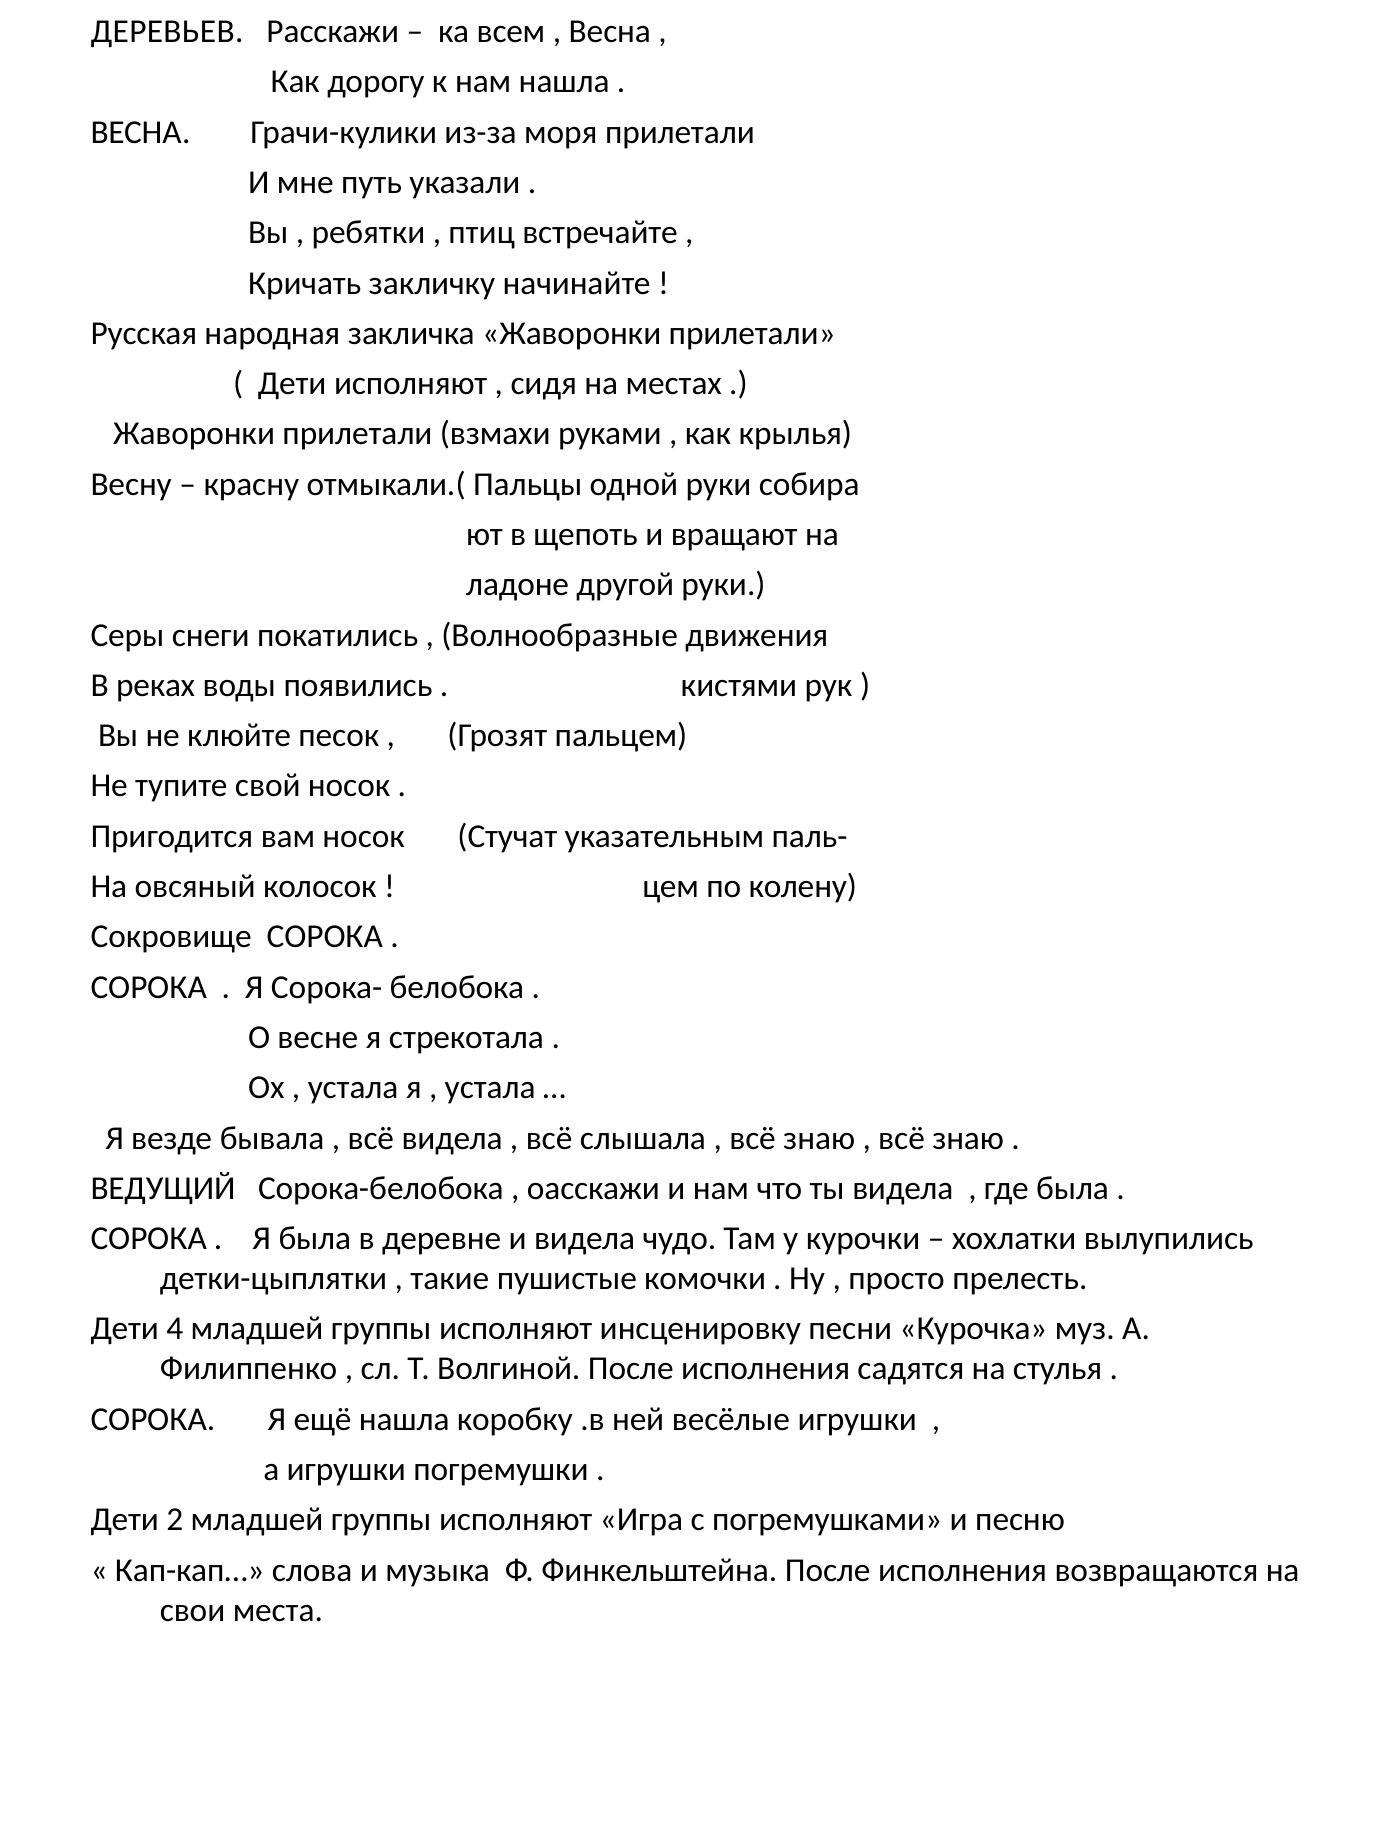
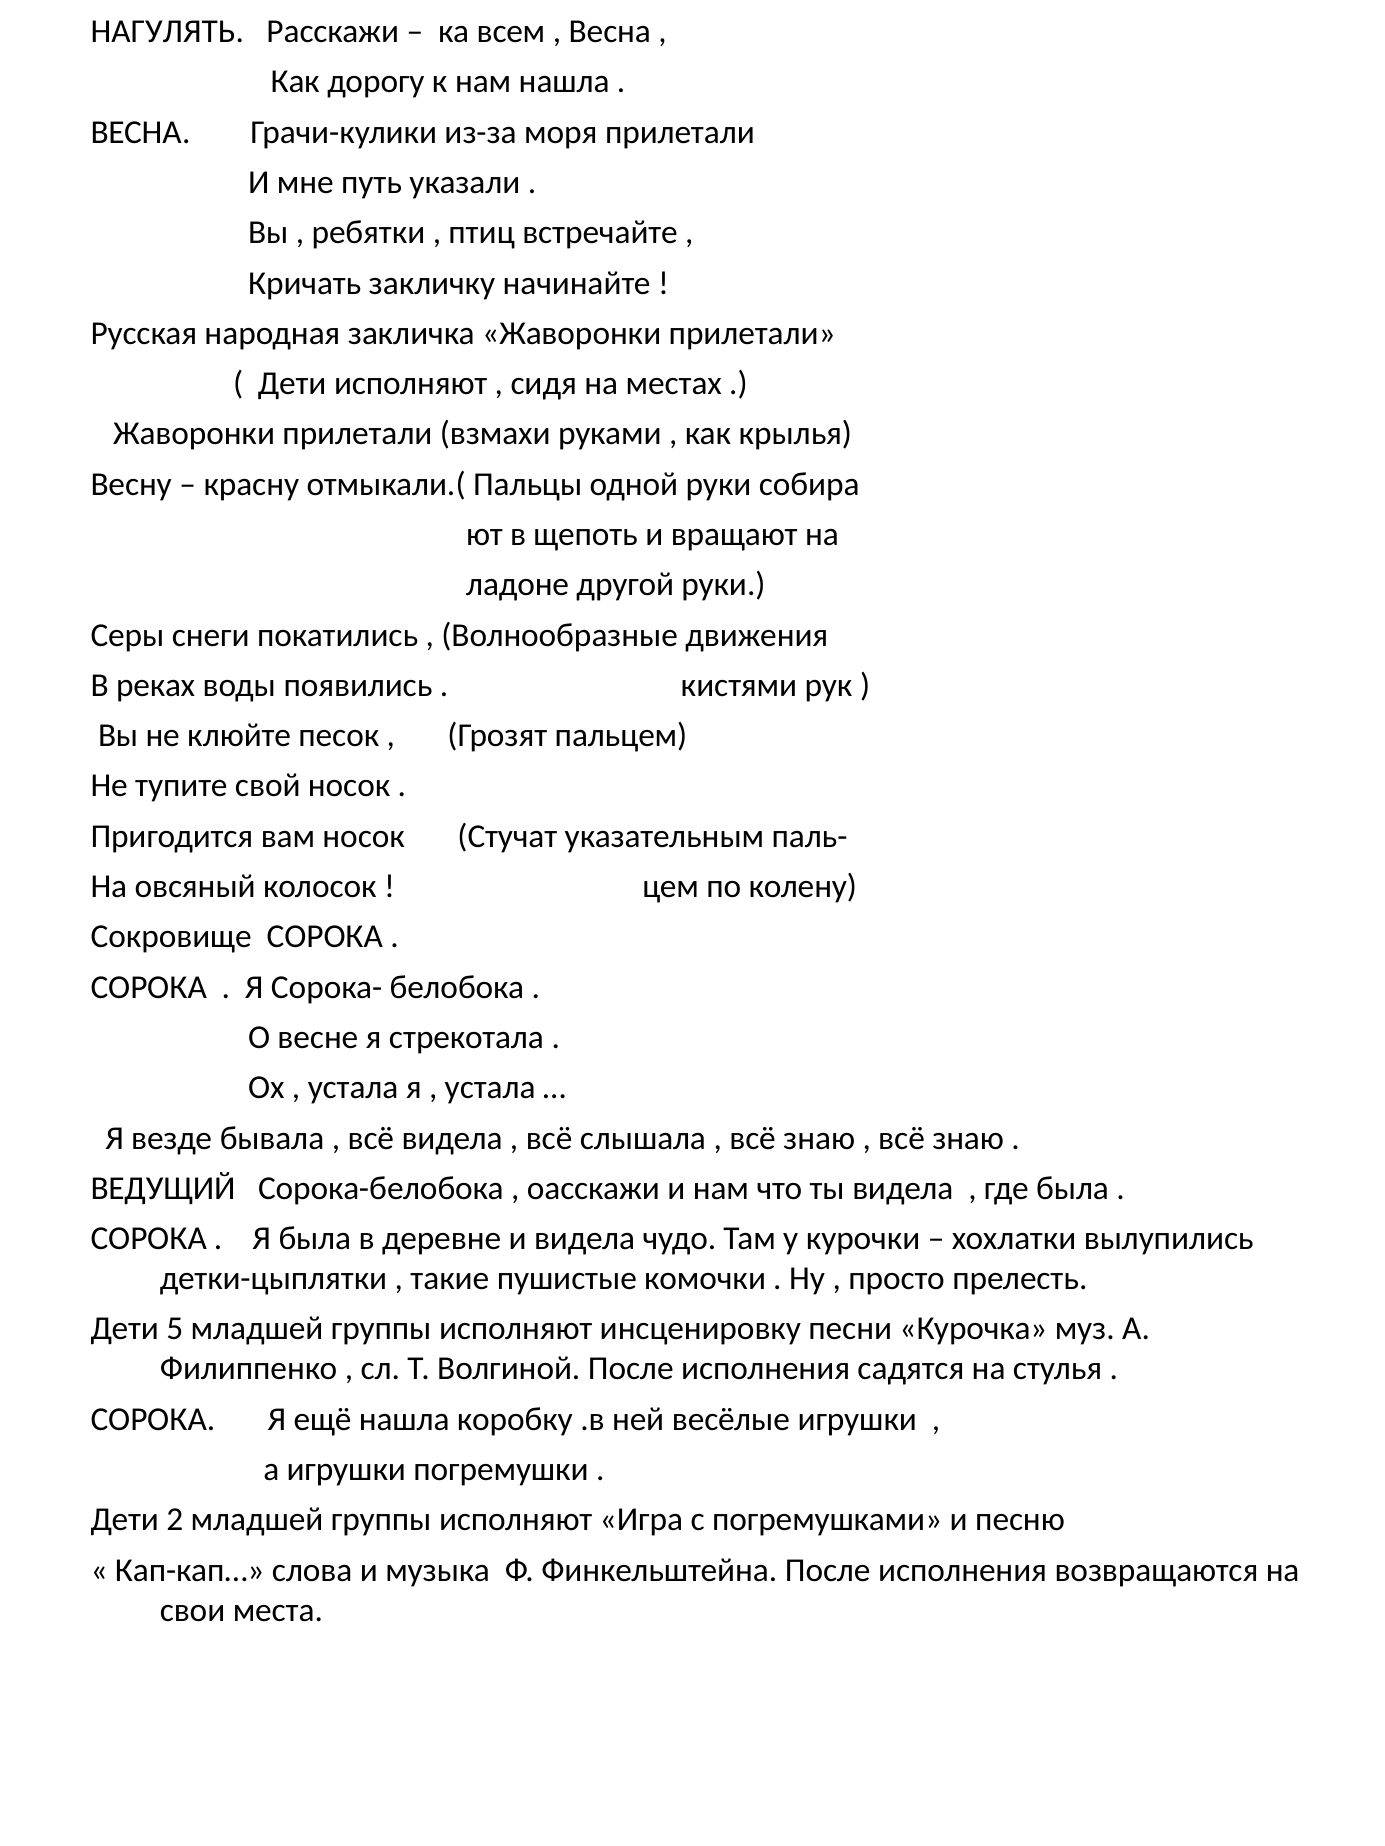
ДЕРЕВЬЕВ: ДЕРЕВЬЕВ -> НАГУЛЯТЬ (167, 32)
4: 4 -> 5 (175, 1329)
